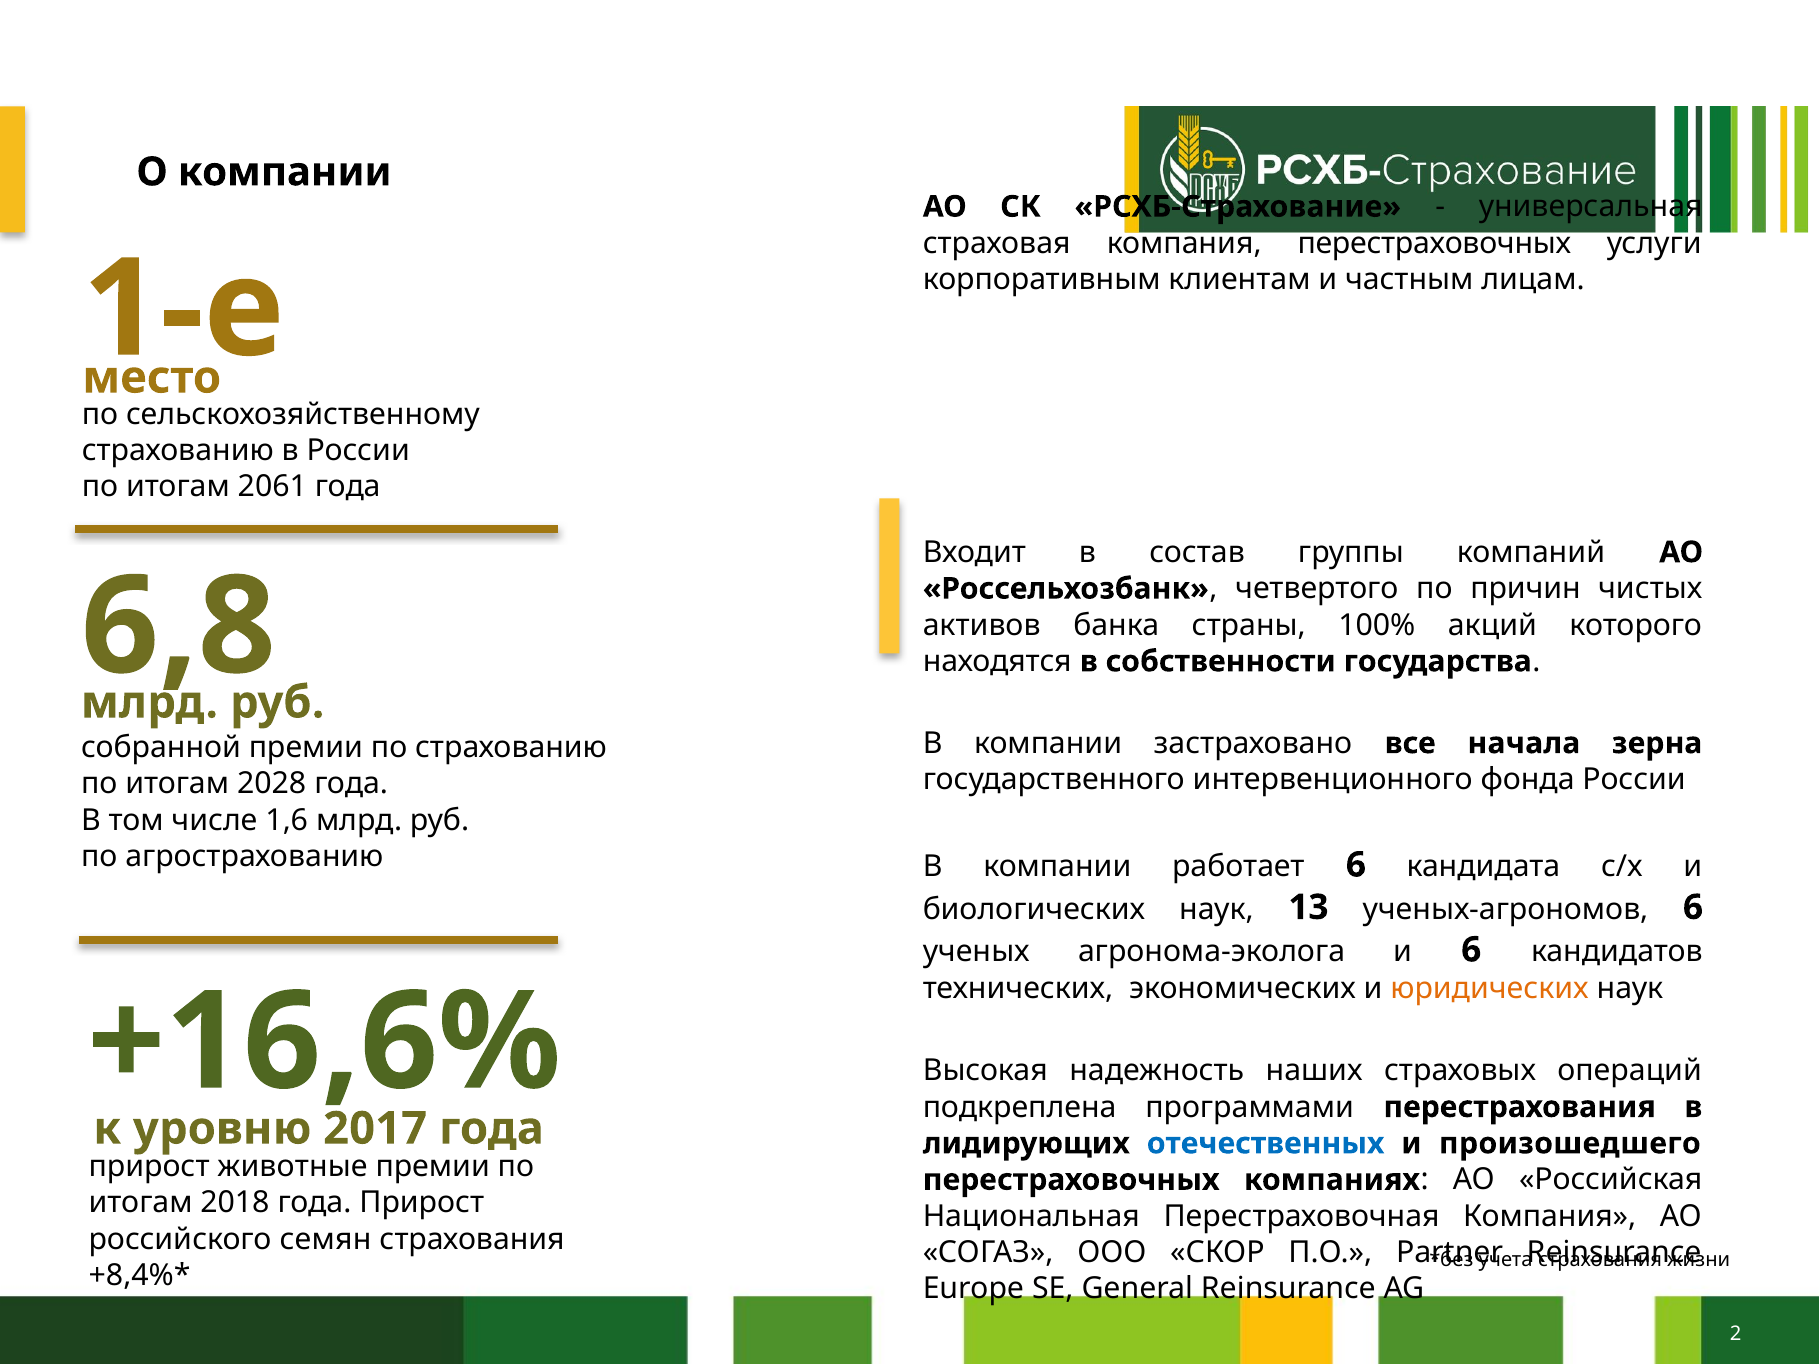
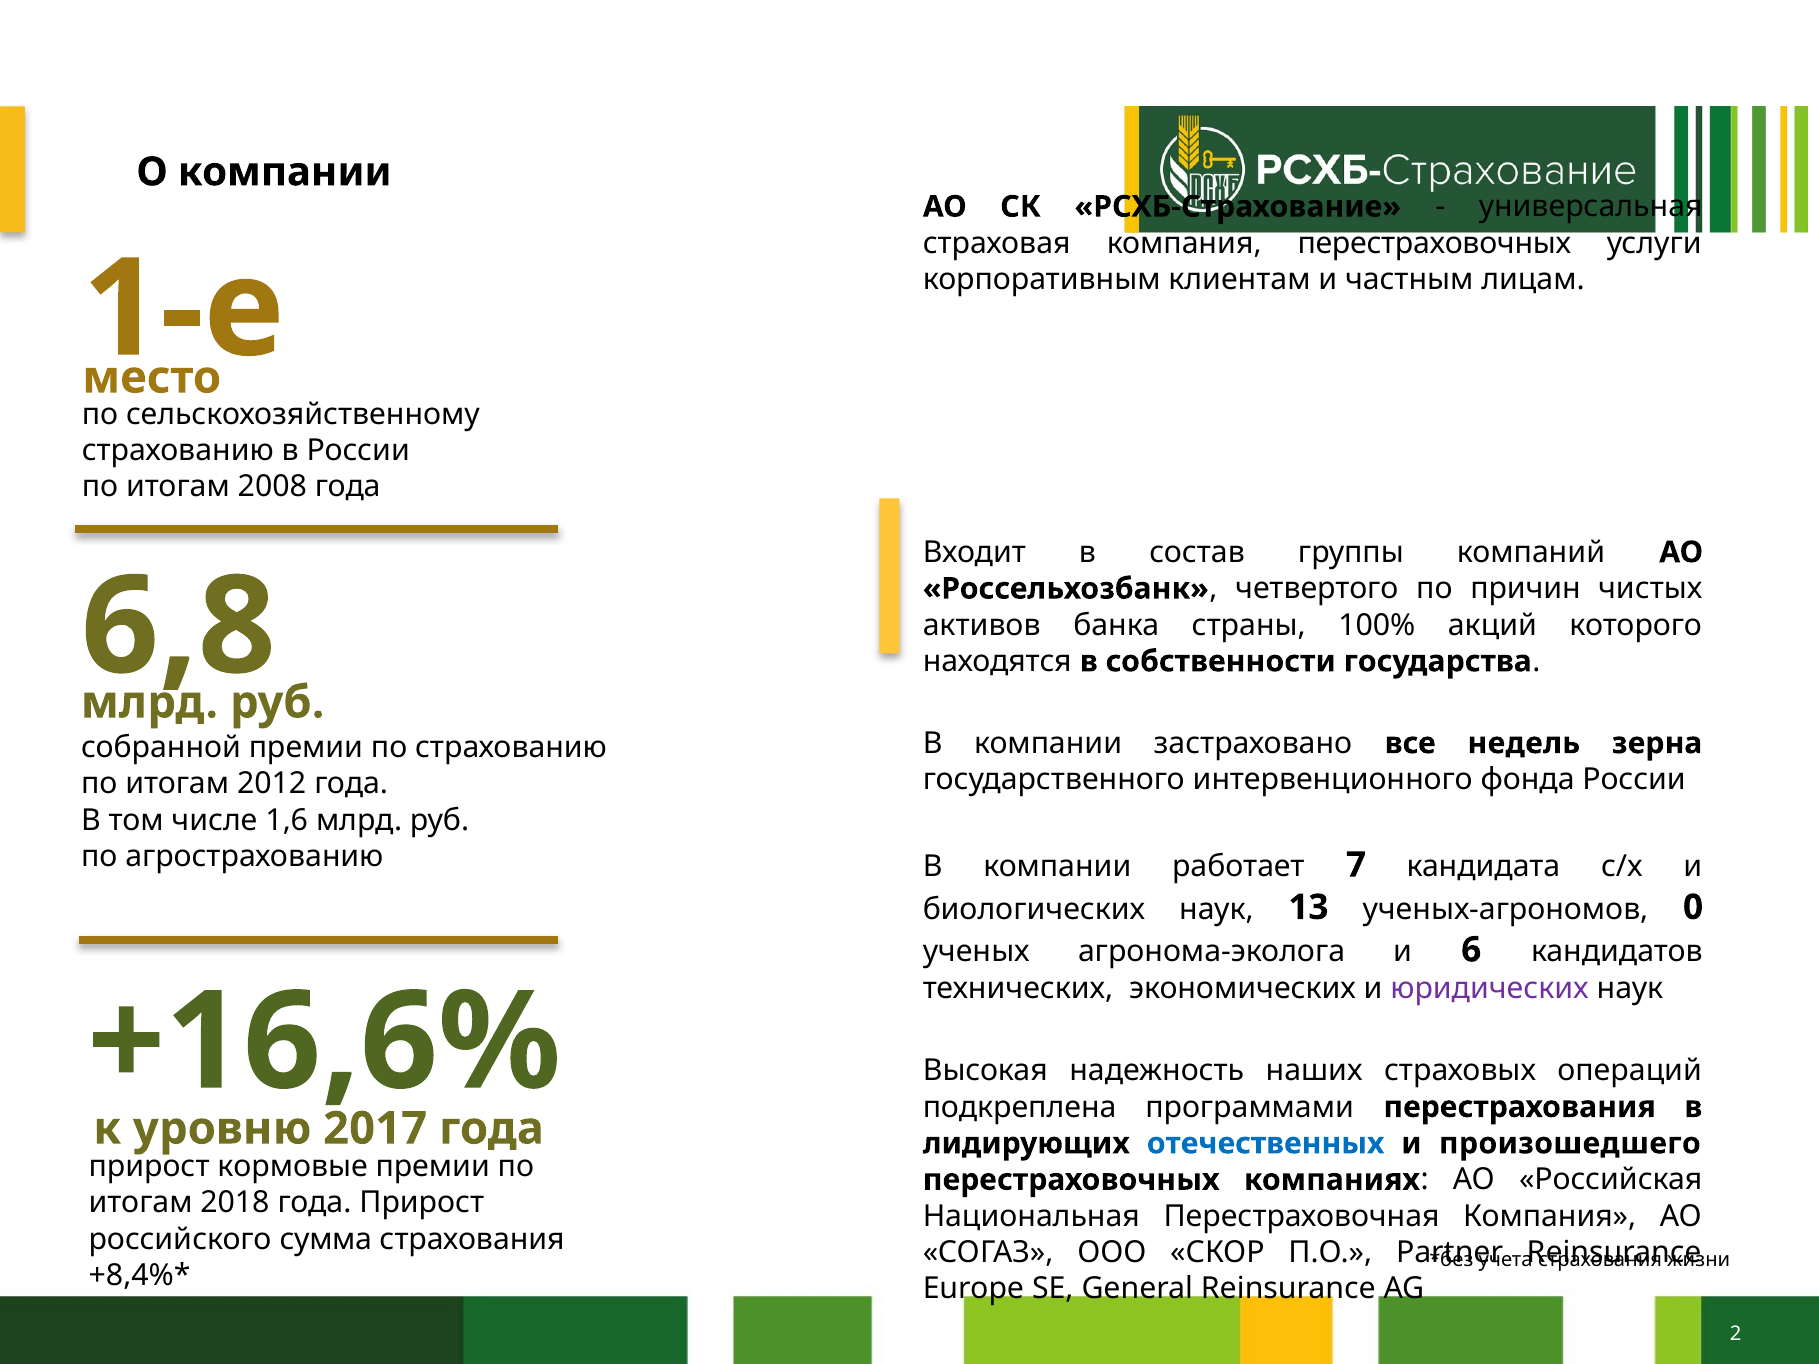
2061: 2061 -> 2008 (272, 487)
начала: начала -> недель (1524, 743)
2028: 2028 -> 2012 (272, 784)
работает 6: 6 -> 7 (1356, 865)
ученых-агрономов 6: 6 -> 0 (1693, 907)
юридических colour: orange -> purple (1489, 989)
животные: животные -> кормовые (293, 1167)
семян: семян -> сумма (326, 1240)
